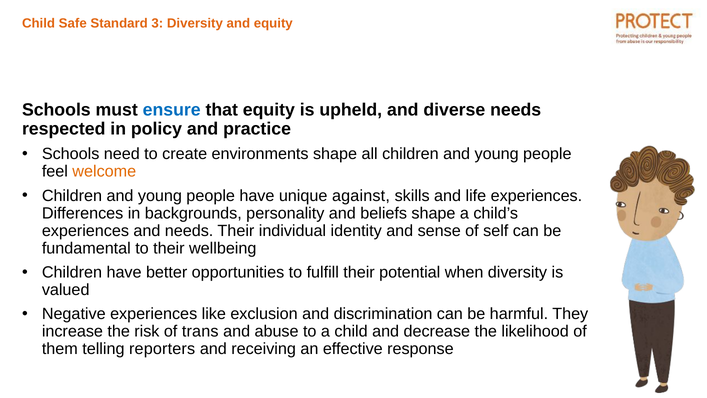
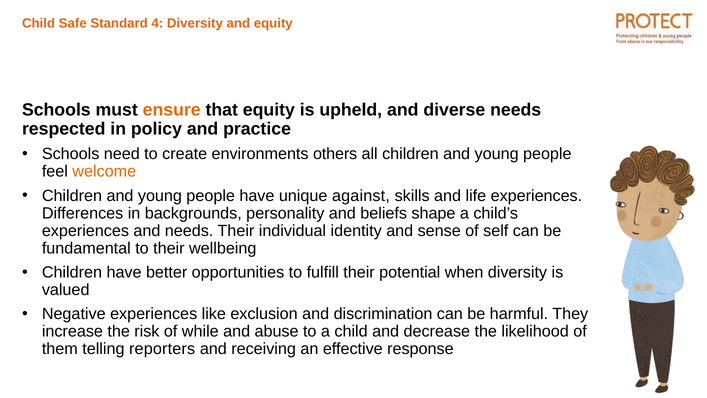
3: 3 -> 4 (157, 24)
ensure colour: blue -> orange (172, 110)
environments shape: shape -> others (335, 154)
trans: trans -> while (200, 331)
